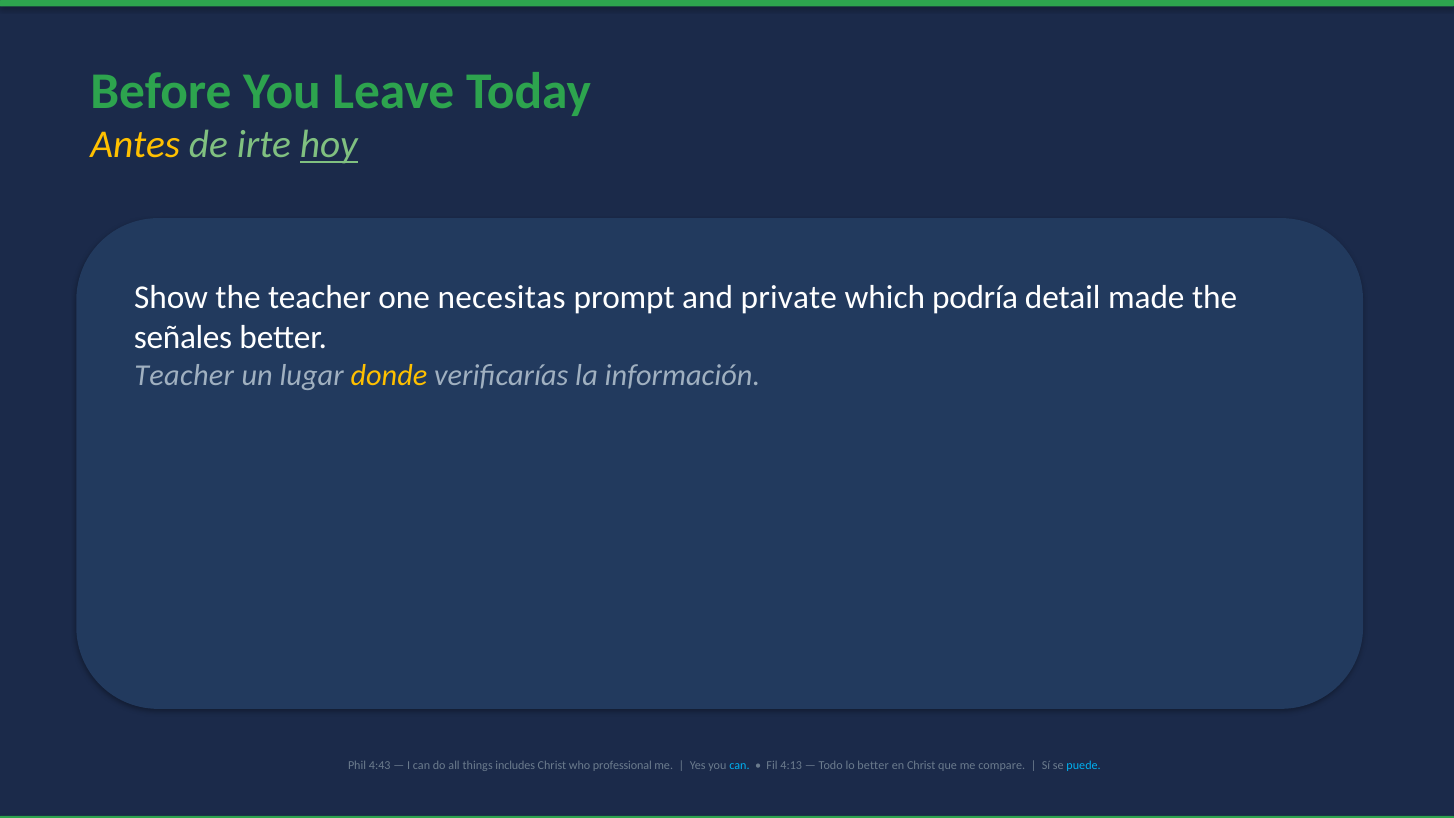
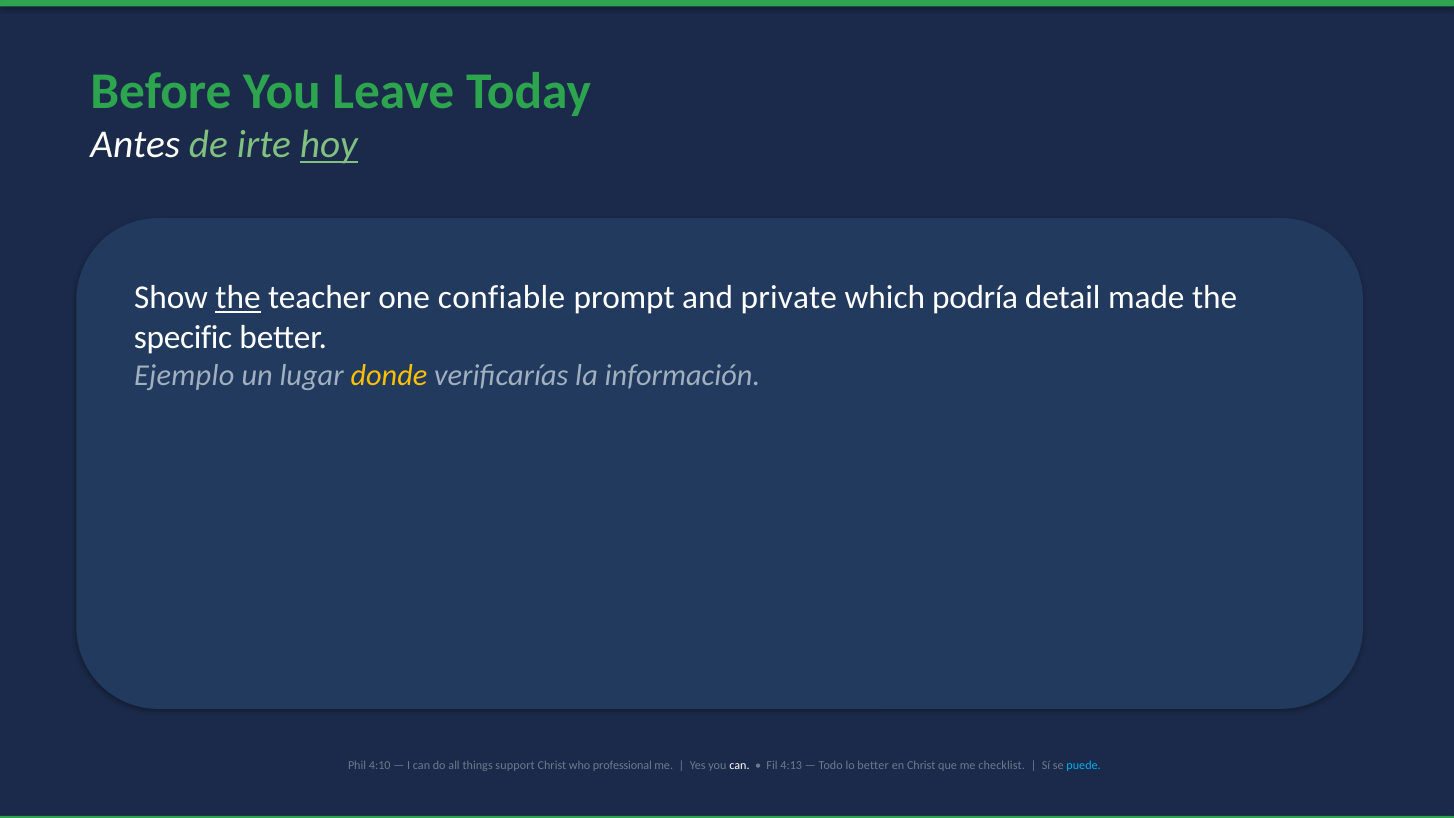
Antes colour: yellow -> white (135, 145)
the underline: none -> present (238, 297)
necesitas: necesitas -> confiable (502, 297)
señales: señales -> specific (183, 337)
Teacher: Teacher -> Ejemplo (184, 375)
4:43: 4:43 -> 4:10 (380, 765)
includes: includes -> support (515, 765)
can colour: light blue -> white (739, 765)
compare: compare -> checklist (1002, 765)
